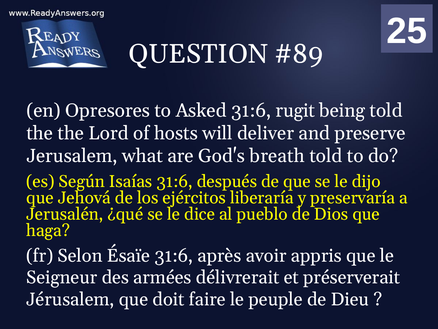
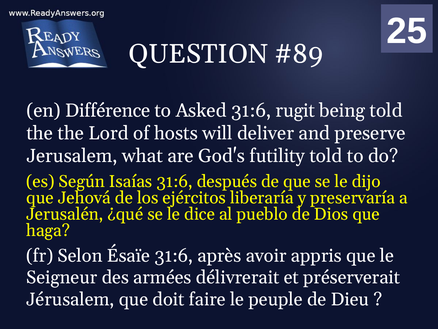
Opresores: Opresores -> Différence (108, 110)
breath: breath -> futility (277, 156)
